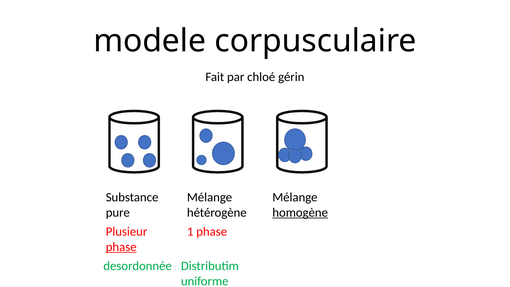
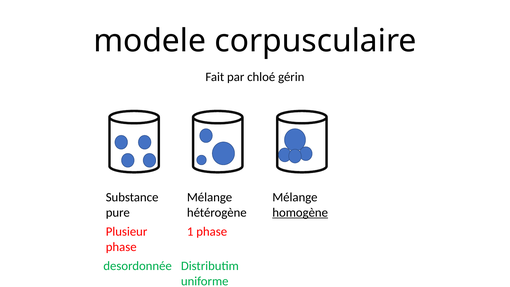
phase underline: present -> none (121, 247)
